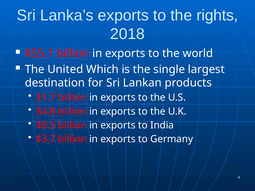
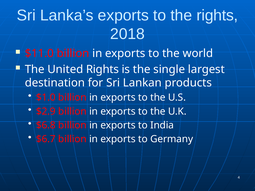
$55.1: $55.1 -> $11.0 (39, 53)
United Which: Which -> Rights (102, 69)
$1.7: $1.7 -> $1.0 (46, 98)
$4.8: $4.8 -> $2.9 (46, 112)
$0.5: $0.5 -> $6.8 (46, 125)
$3.7: $3.7 -> $6.7 (46, 139)
